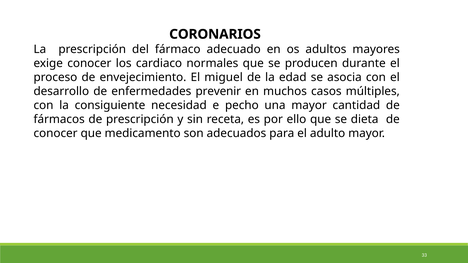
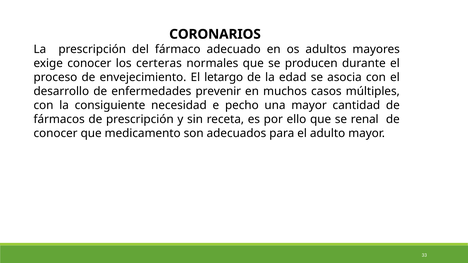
cardiaco: cardiaco -> certeras (159, 63)
miguel: miguel -> letargo (224, 77)
dieta: dieta -> renal (365, 120)
